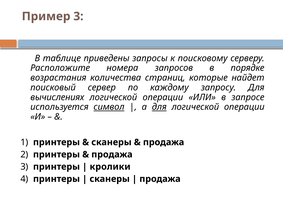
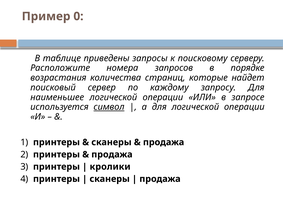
Пример 3: 3 -> 0 (78, 16)
вычислениях: вычислениях -> наименьшее (57, 97)
для underline: present -> none (159, 107)
